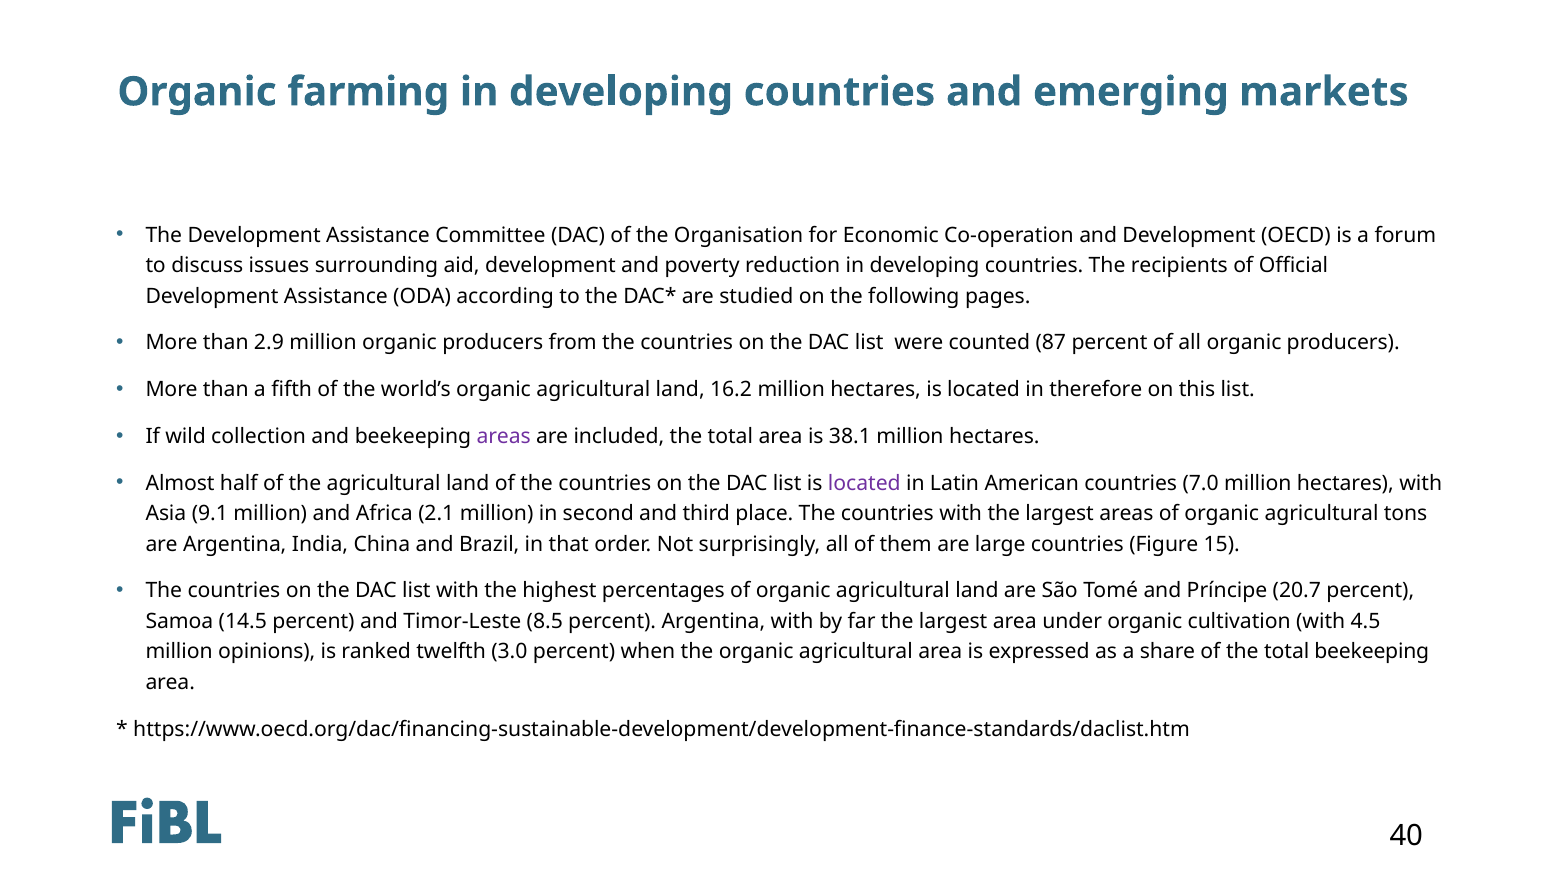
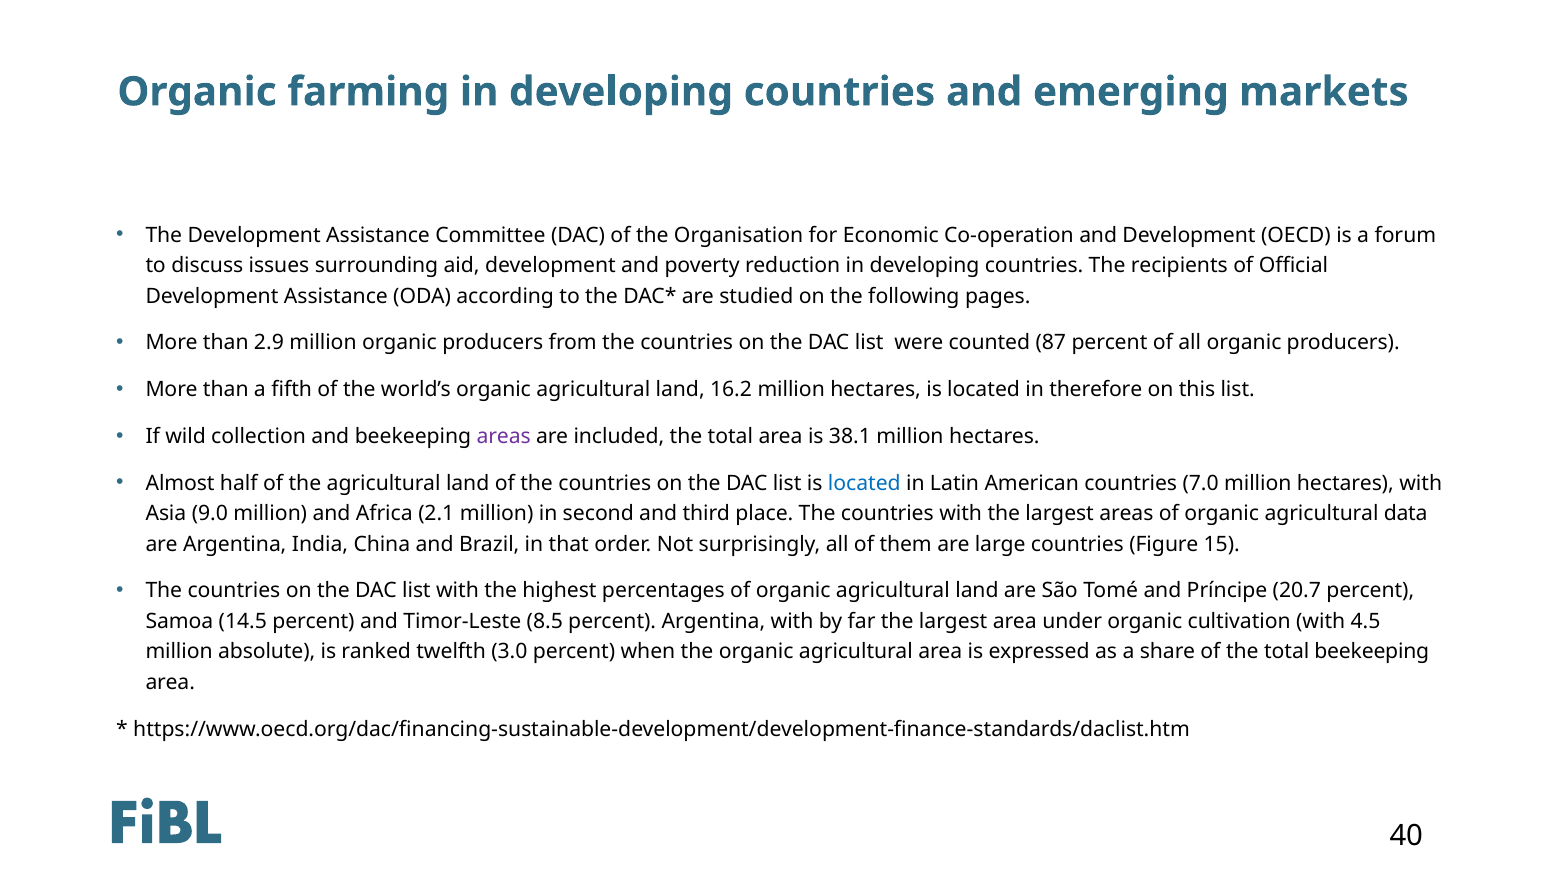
located colour: purple -> blue (864, 483)
9.1: 9.1 -> 9.0 (210, 514)
tons: tons -> data (1406, 514)
opinions: opinions -> absolute (267, 652)
